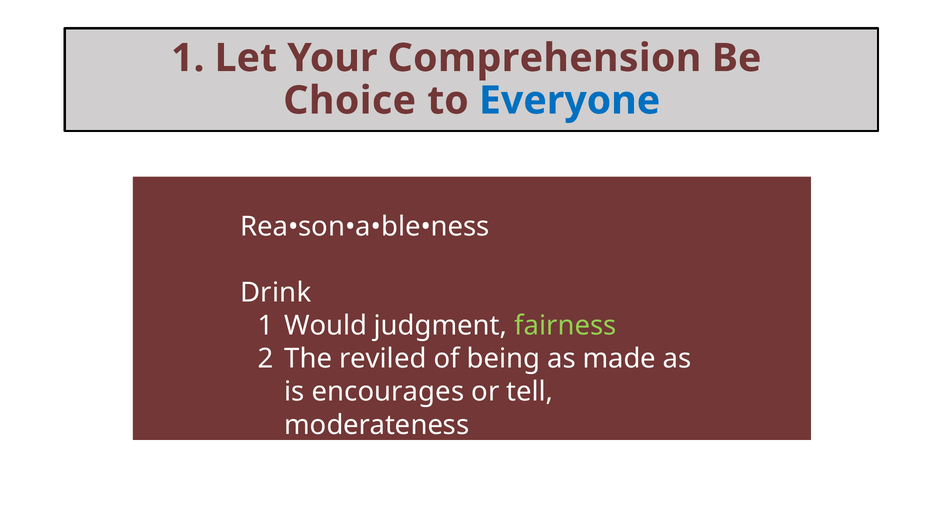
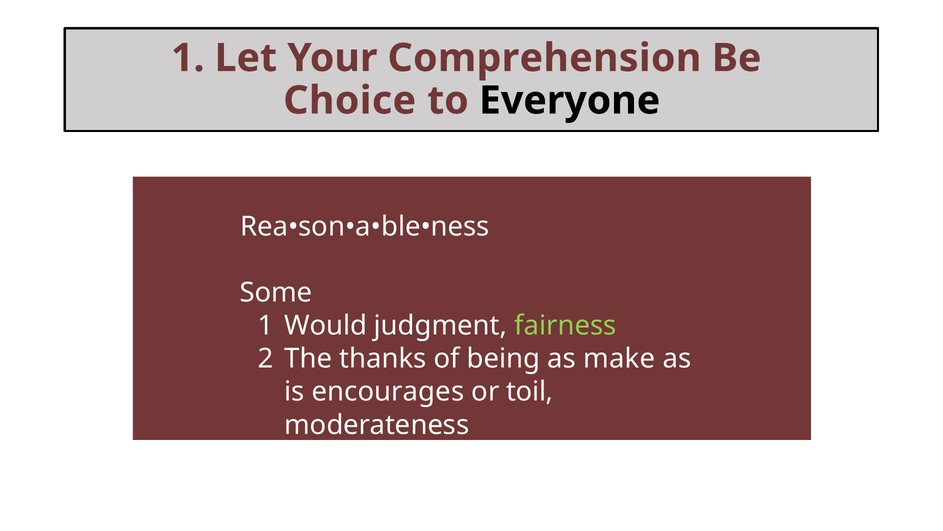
Everyone colour: blue -> black (570, 100)
Drink: Drink -> Some (276, 292)
reviled: reviled -> thanks (383, 358)
made: made -> make (619, 358)
tell: tell -> toil (530, 391)
